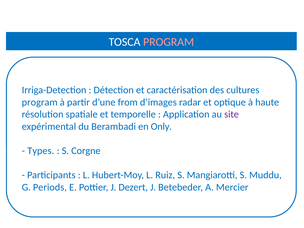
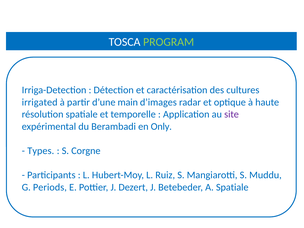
PROGRAM colour: pink -> light green (169, 42)
program: program -> irrigated (40, 102)
from: from -> main (128, 102)
A Mercier: Mercier -> Spatiale (232, 187)
